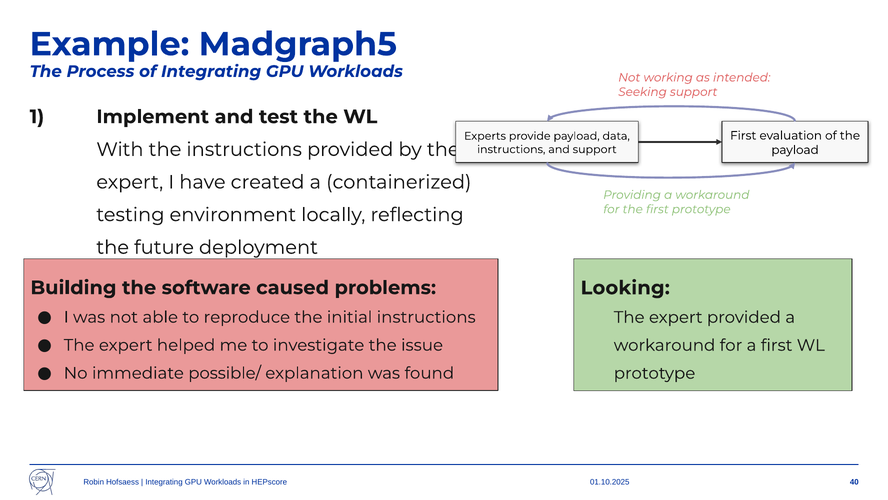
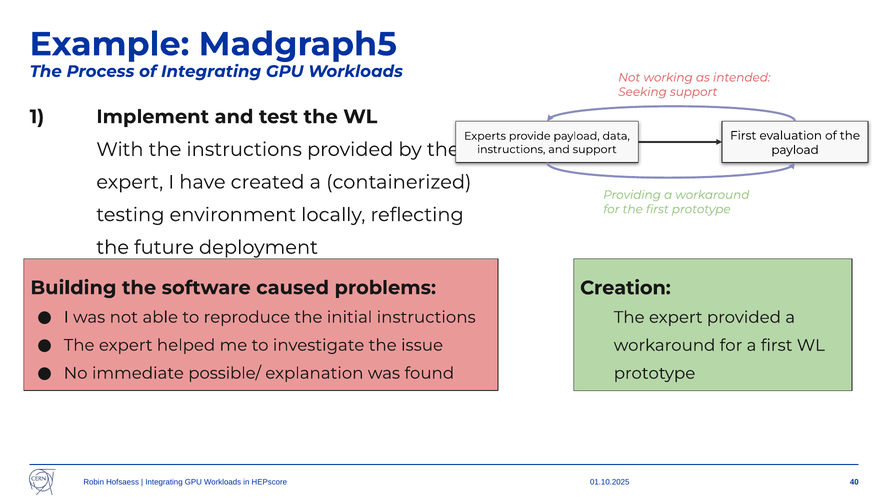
Looking: Looking -> Creation (625, 288)
